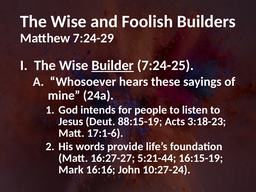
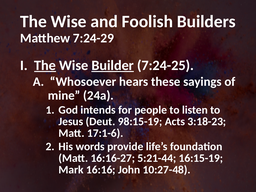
The underline: none -> present (45, 65)
88:15-19: 88:15-19 -> 98:15-19 (140, 121)
16:27-27: 16:27-27 -> 16:16-27 (113, 158)
10:27-24: 10:27-24 -> 10:27-48 (167, 170)
